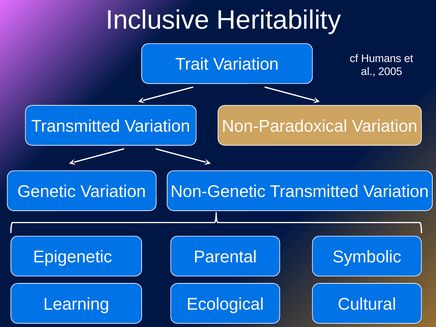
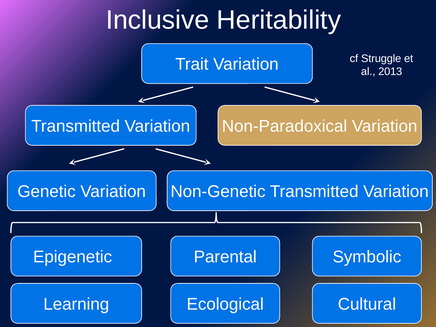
Humans: Humans -> Struggle (381, 59)
2005: 2005 -> 2013 (390, 72)
